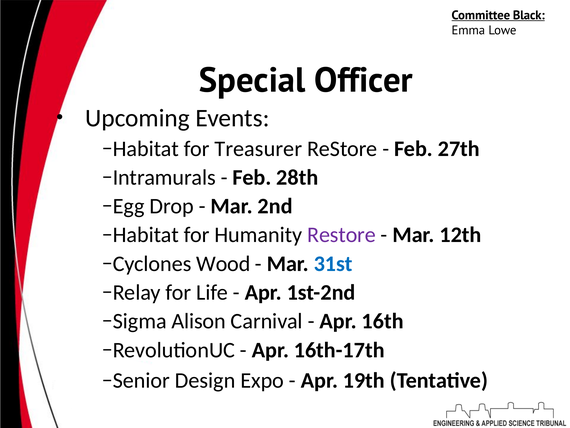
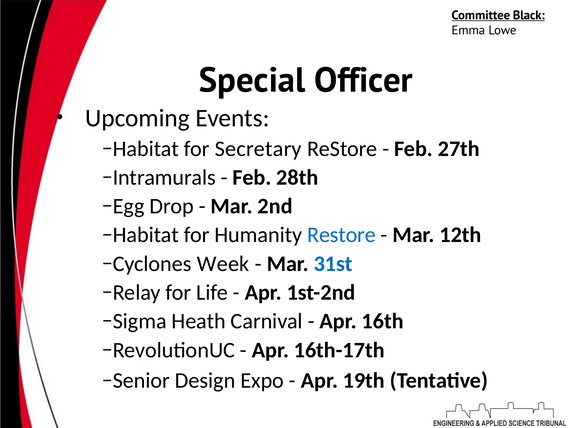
Treasurer: Treasurer -> Secretary (258, 149)
Restore colour: purple -> blue (342, 235)
Wood: Wood -> Week (223, 263)
Alison: Alison -> Heath (199, 321)
